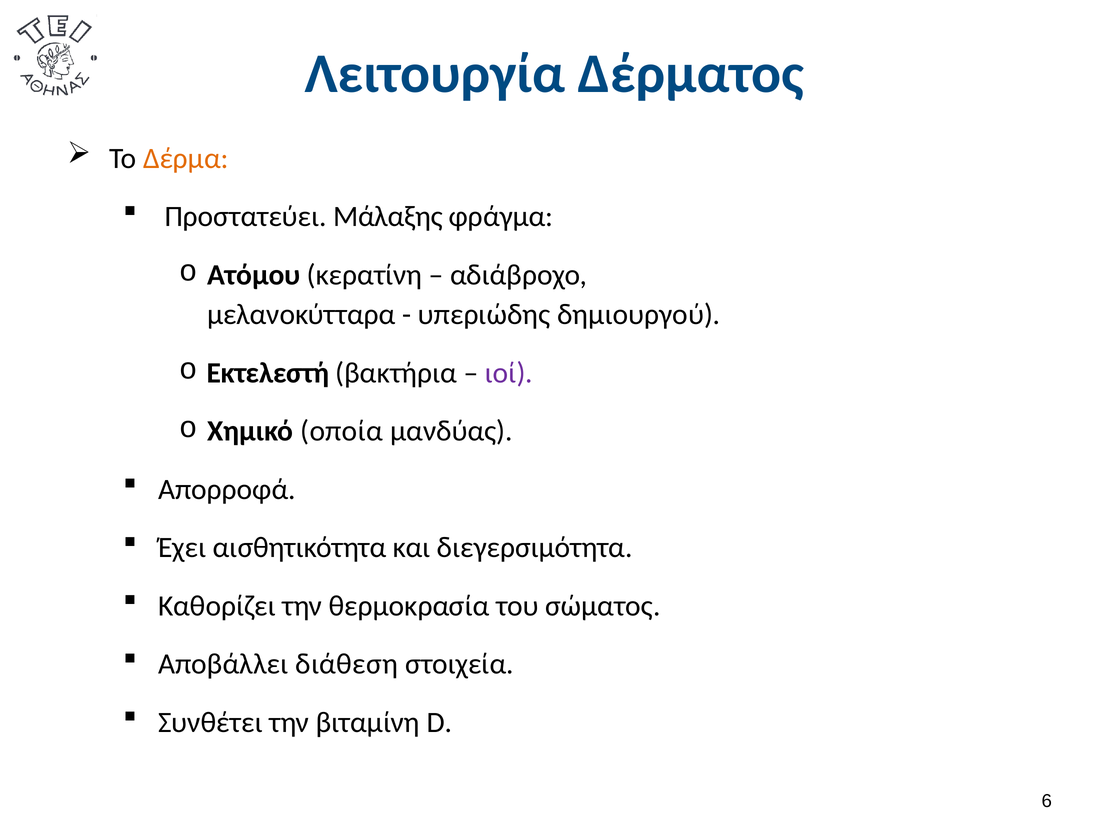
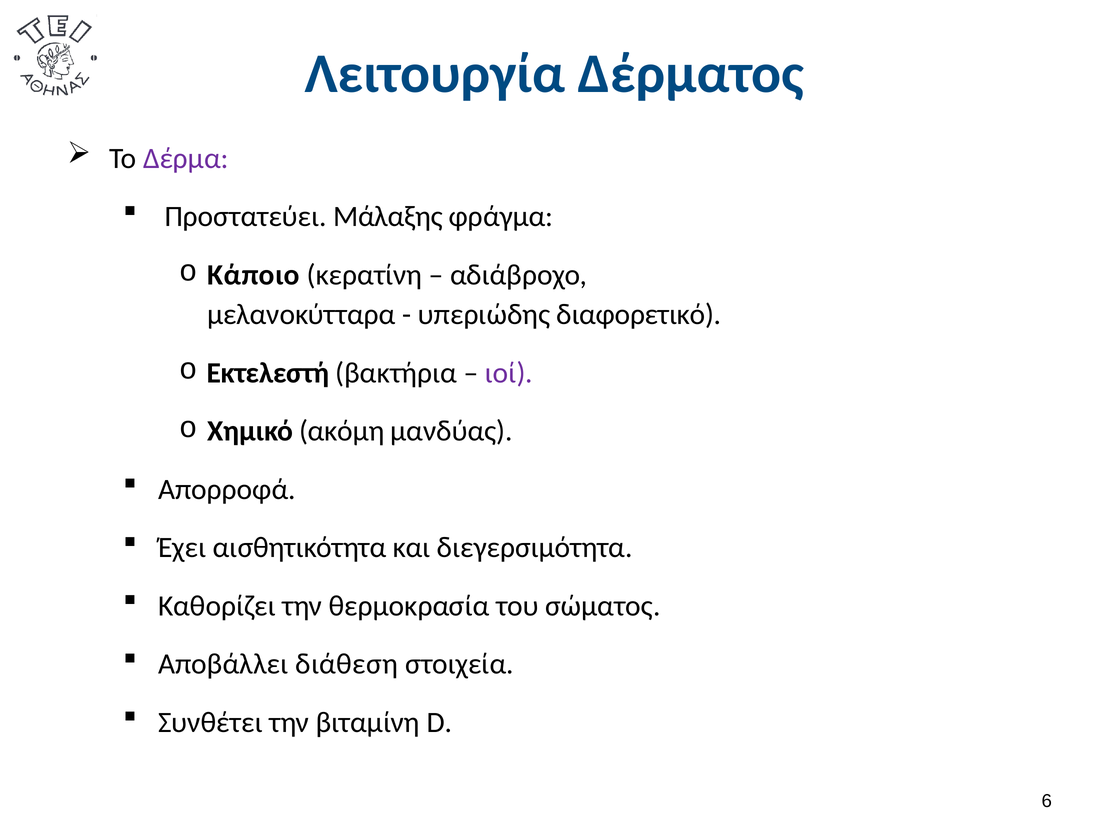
Δέρμα colour: orange -> purple (186, 158)
Ατόμου: Ατόμου -> Κάποιο (254, 275)
δημιουργού: δημιουργού -> διαφορετικό (639, 315)
οποία: οποία -> ακόμη (342, 431)
